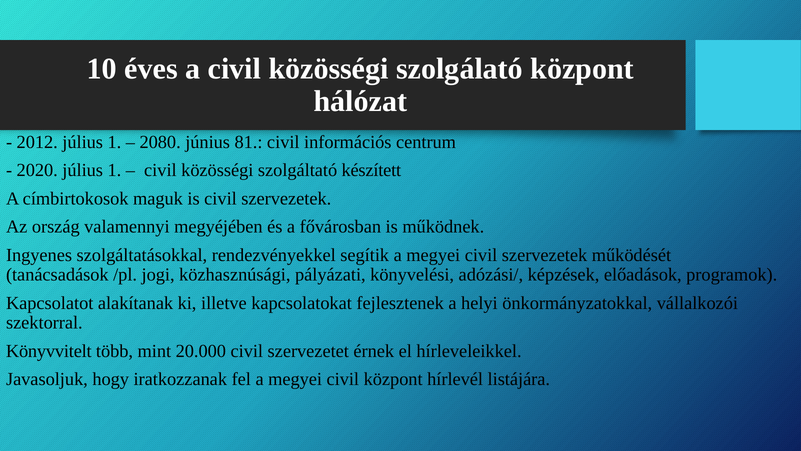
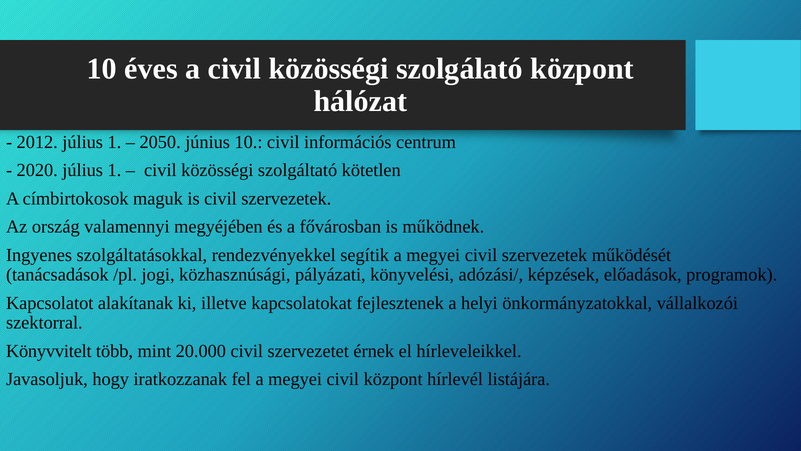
2080: 2080 -> 2050 (160, 142)
június 81: 81 -> 10 (249, 142)
készített: készített -> kötetlen (371, 170)
